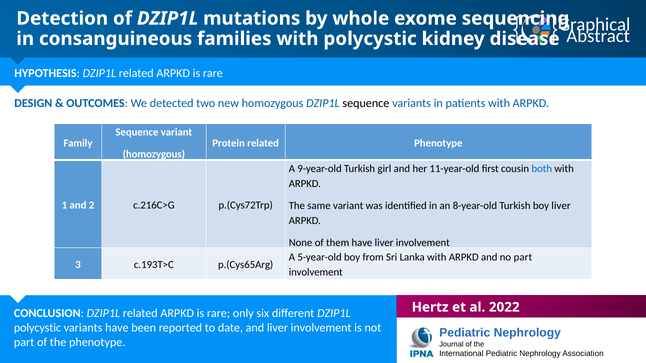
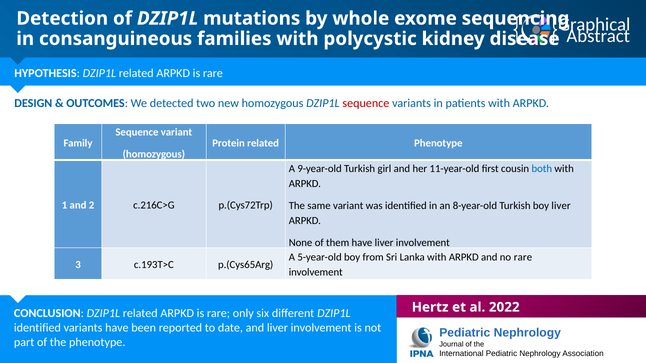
sequence colour: black -> red (366, 104)
no part: part -> rare (523, 257)
polycystic: polycystic -> identified (37, 328)
